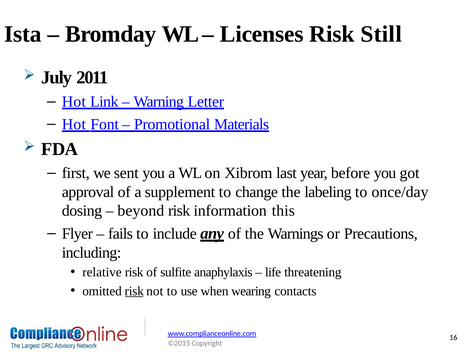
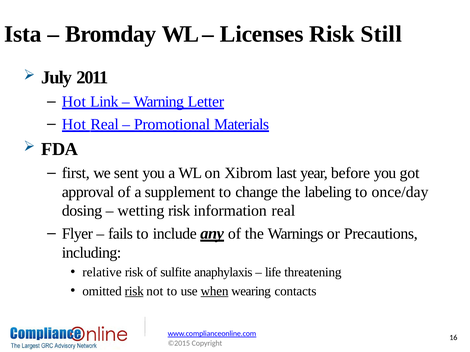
Hot Font: Font -> Real (105, 124)
beyond: beyond -> wetting (141, 211)
information this: this -> real (283, 211)
when underline: none -> present (215, 292)
